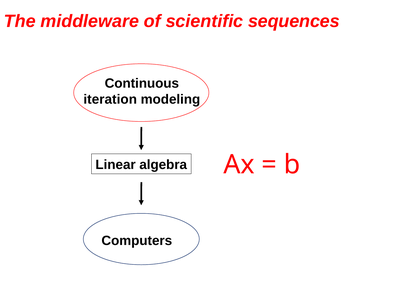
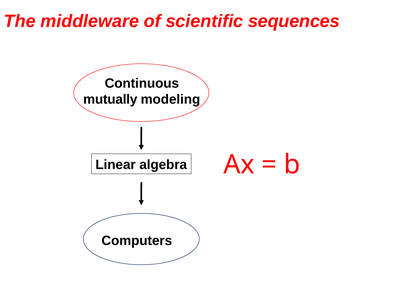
iteration: iteration -> mutually (110, 99)
